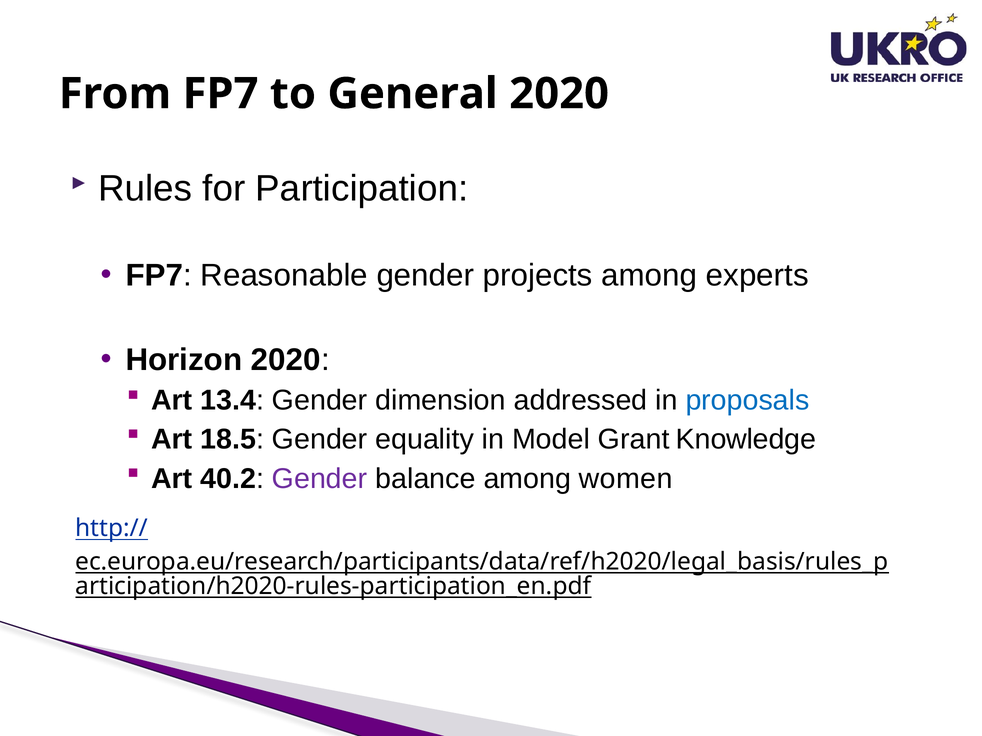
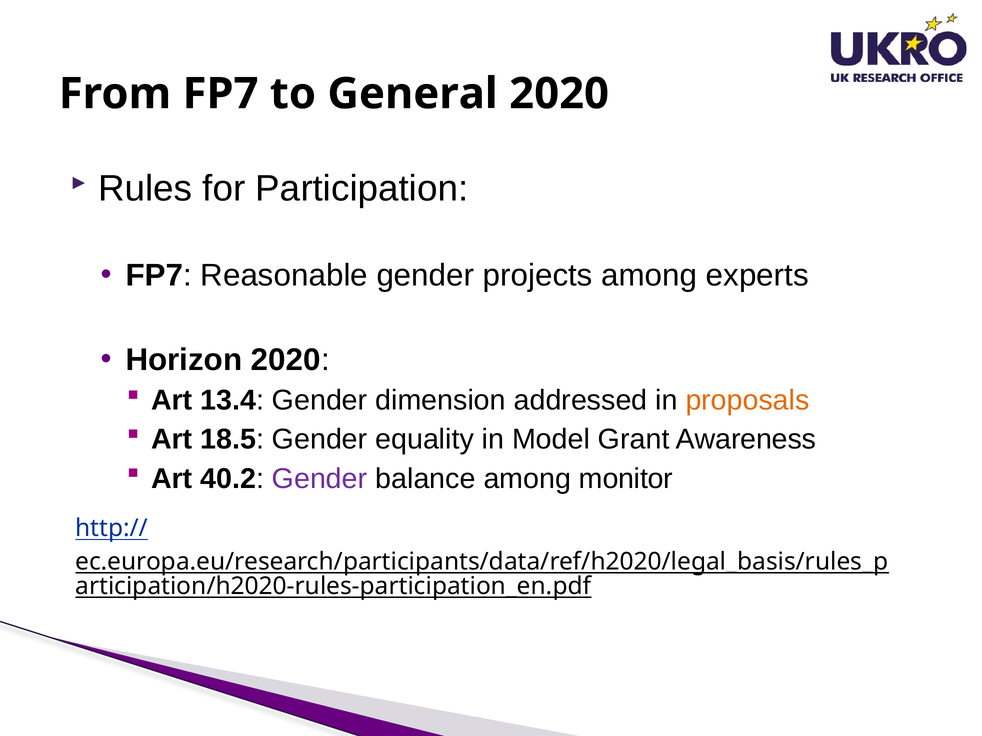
proposals colour: blue -> orange (748, 401)
Knowledge: Knowledge -> Awareness (746, 440)
women: women -> monitor (626, 479)
